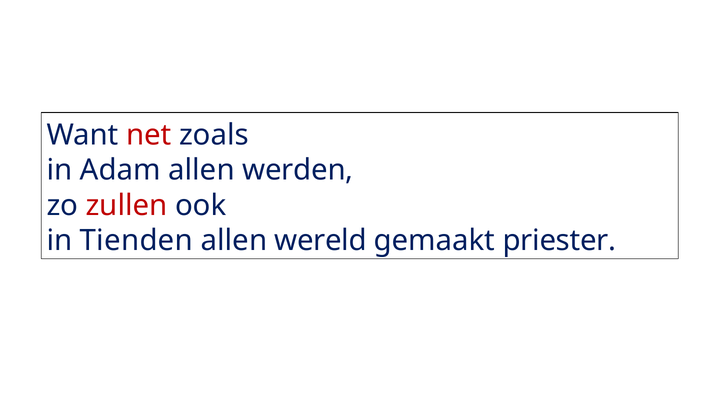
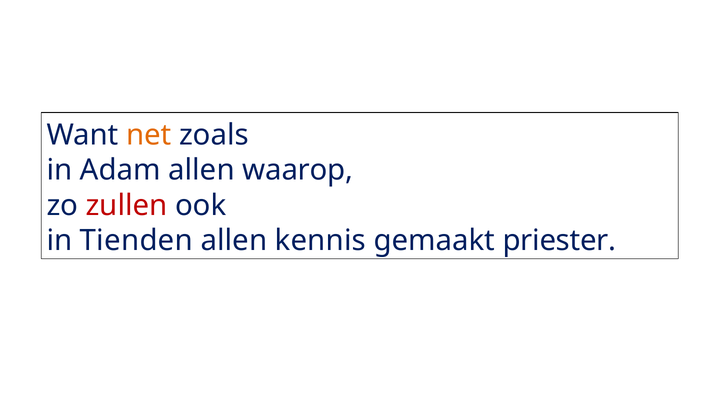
net colour: red -> orange (149, 135)
werden: werden -> waarop (298, 170)
wereld: wereld -> kennis (320, 241)
